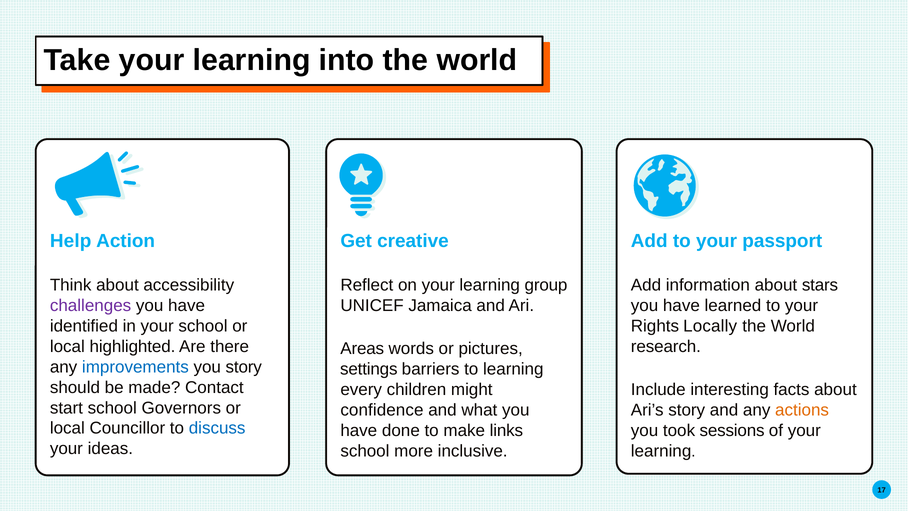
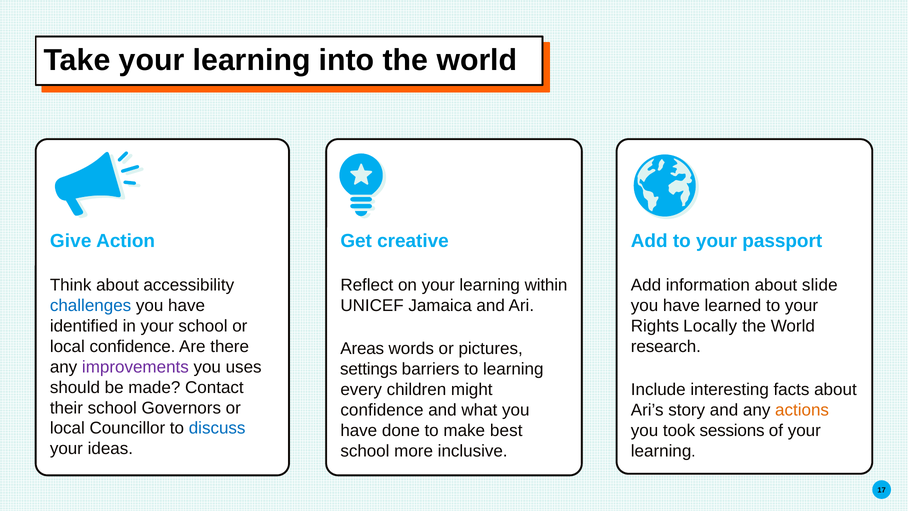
Help: Help -> Give (71, 241)
group: group -> within (546, 285)
stars: stars -> slide (820, 285)
challenges colour: purple -> blue (91, 306)
local highlighted: highlighted -> confidence (132, 346)
improvements colour: blue -> purple (135, 367)
you story: story -> uses (244, 367)
start: start -> their (66, 408)
links: links -> best (506, 430)
